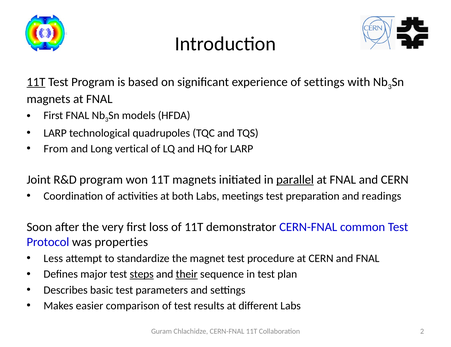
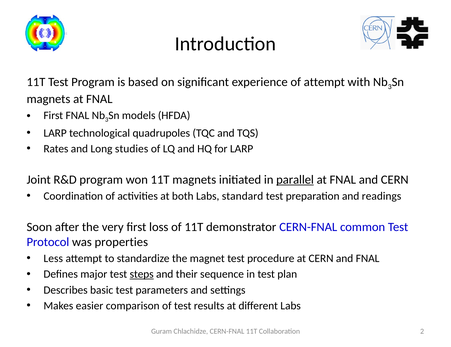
11T underline: present -> none (36, 82)
of settings: settings -> attempt (324, 82)
From: From -> Rates (56, 149)
vertical: vertical -> studies (132, 149)
meetings: meetings -> standard (243, 196)
their underline: present -> none (187, 274)
